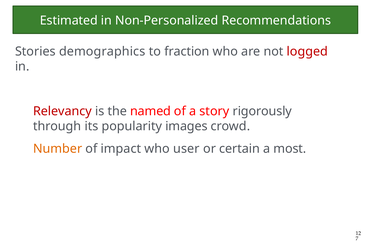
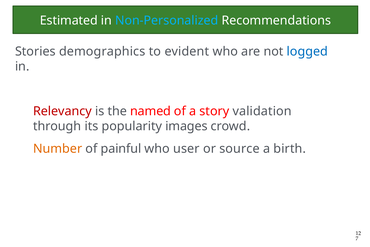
Non-Personalized colour: white -> light blue (167, 21)
fraction: fraction -> evident (187, 51)
logged colour: red -> blue (307, 51)
rigorously: rigorously -> validation (262, 111)
impact: impact -> painful (121, 148)
certain: certain -> source (239, 148)
most: most -> birth (290, 148)
